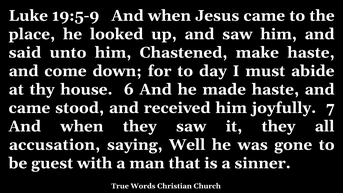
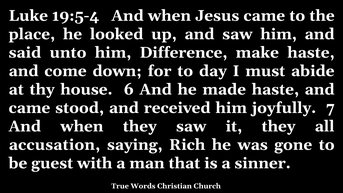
19:5-9: 19:5-9 -> 19:5-4 (76, 16)
Chastened: Chastened -> Difference (183, 53)
Well: Well -> Rich (187, 145)
